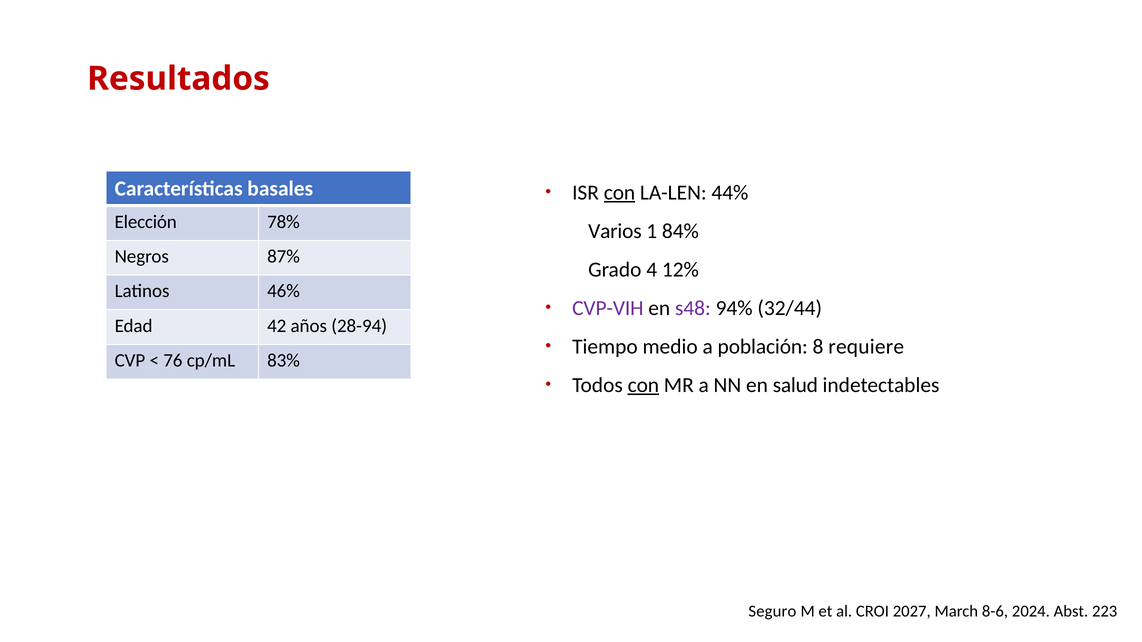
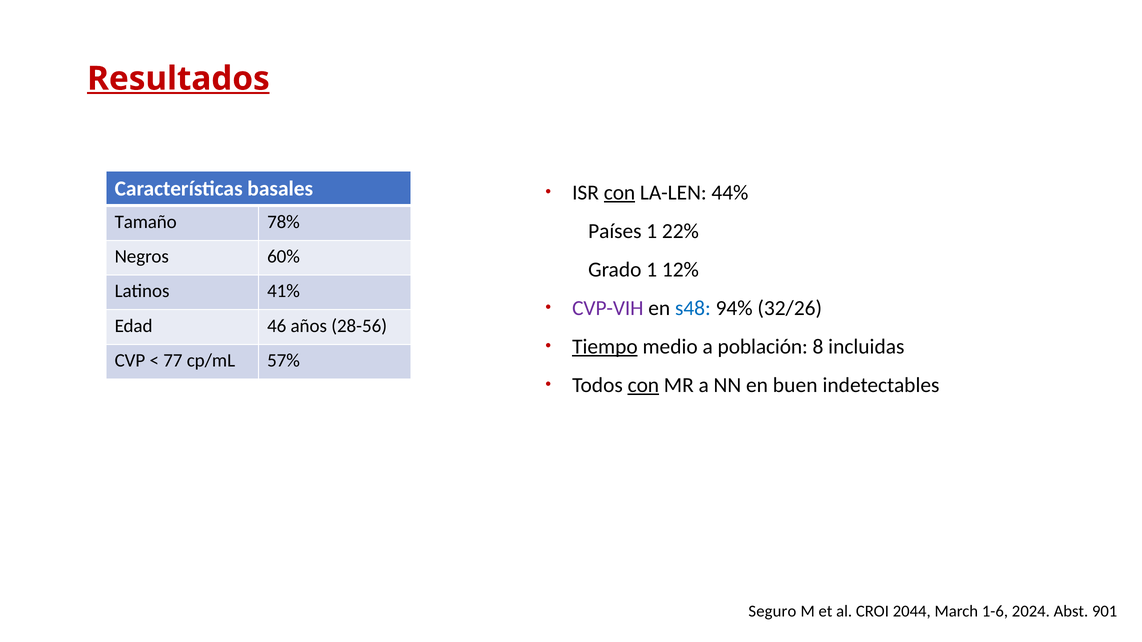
Resultados underline: none -> present (178, 79)
Elección: Elección -> Tamaño (146, 222)
Varios: Varios -> Países (615, 231)
84%: 84% -> 22% (680, 231)
87%: 87% -> 60% (283, 257)
Grado 4: 4 -> 1 (652, 270)
46%: 46% -> 41% (283, 291)
s48 colour: purple -> blue (693, 308)
32/44: 32/44 -> 32/26 (790, 308)
42: 42 -> 46 (277, 326)
28-94: 28-94 -> 28-56 (359, 326)
Tiempo underline: none -> present (605, 347)
requiere: requiere -> incluidas (866, 347)
76: 76 -> 77 (173, 361)
83%: 83% -> 57% (283, 361)
salud: salud -> buen (795, 385)
2027: 2027 -> 2044 (912, 612)
8-6: 8-6 -> 1-6 (995, 612)
223: 223 -> 901 (1105, 612)
